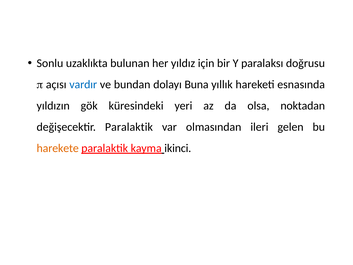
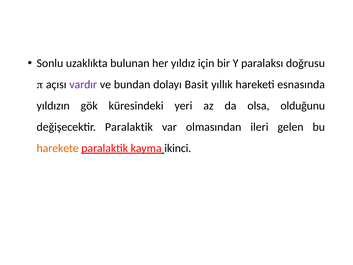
vardır colour: blue -> purple (83, 84)
Buna: Buna -> Basit (196, 84)
noktadan: noktadan -> olduğunu (303, 106)
